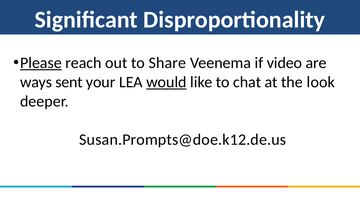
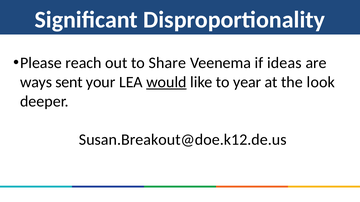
Please underline: present -> none (41, 63)
video: video -> ideas (284, 63)
chat: chat -> year (247, 82)
Susan.Prompts@doe.k12.de.us: Susan.Prompts@doe.k12.de.us -> Susan.Breakout@doe.k12.de.us (183, 140)
